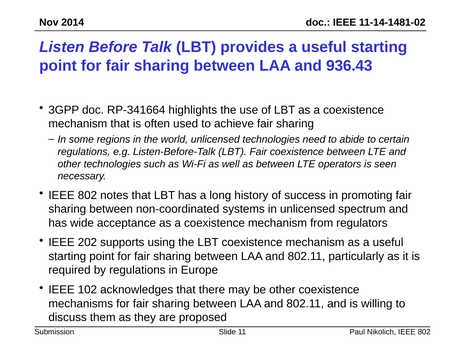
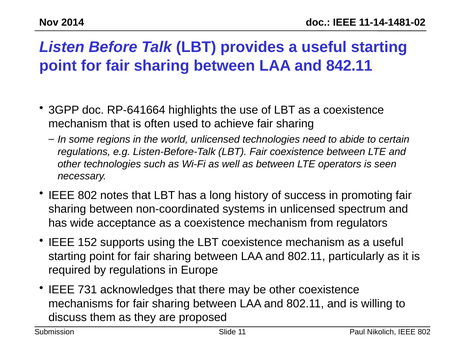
936.43: 936.43 -> 842.11 (349, 66)
RP-341664: RP-341664 -> RP-641664 (136, 110)
202: 202 -> 152 (87, 242)
102: 102 -> 731 (87, 290)
